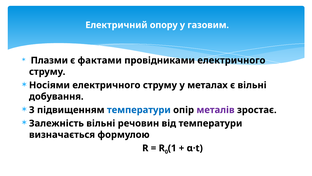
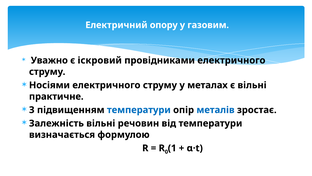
Плазми: Плазми -> Уважно (49, 60)
фактами: фактами -> іскровий (100, 60)
добування: добування -> практичне (56, 96)
металів colour: purple -> blue (216, 110)
